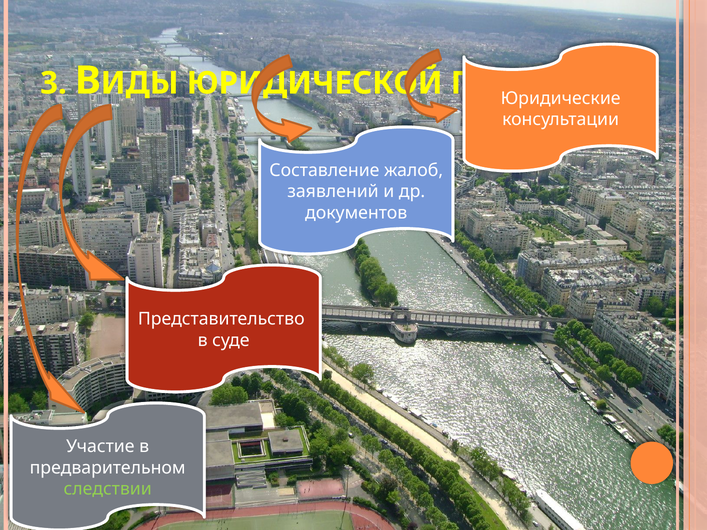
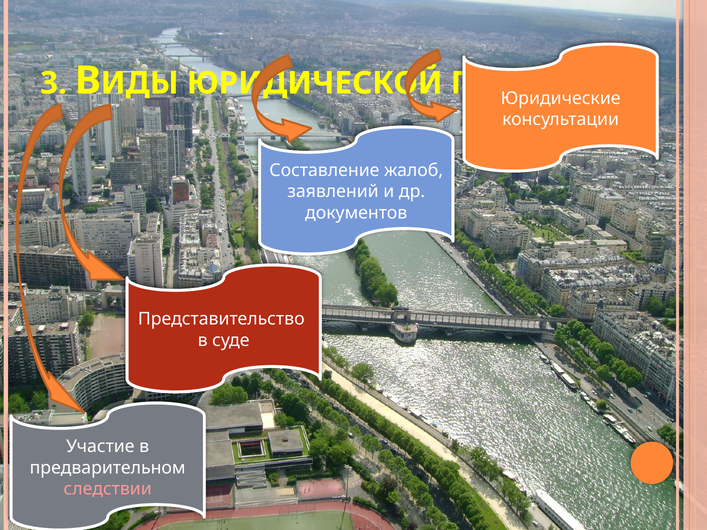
следствии colour: light green -> pink (108, 489)
